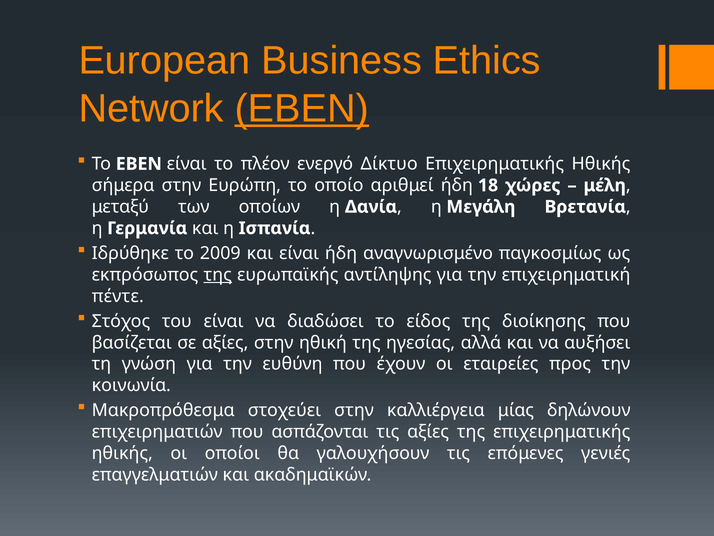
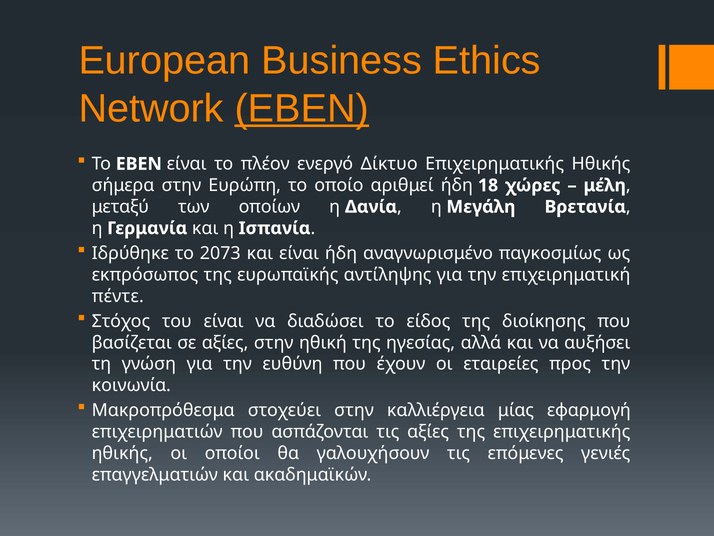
2009: 2009 -> 2073 (220, 253)
της underline: present -> none (218, 274)
δηλώνουν: δηλώνουν -> εφαρμογή (589, 410)
